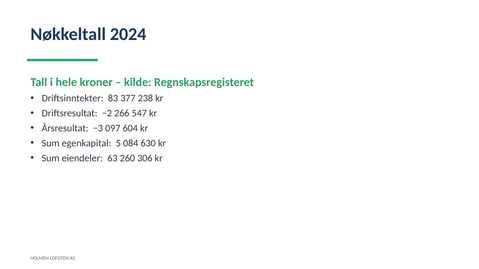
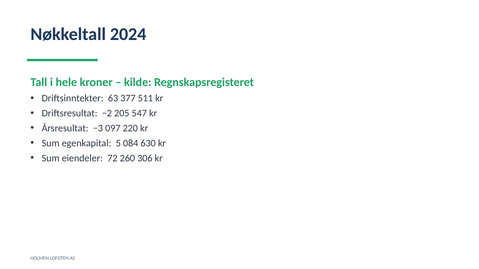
83: 83 -> 63 (113, 98)
238: 238 -> 511 (145, 98)
266: 266 -> 205 (122, 113)
604: 604 -> 220 (130, 128)
63: 63 -> 72 (112, 158)
